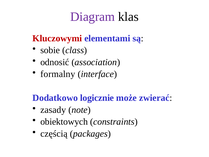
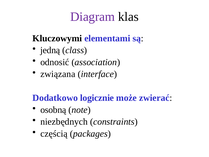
Kluczowymi colour: red -> black (57, 38)
sobie: sobie -> jedną (50, 50)
formalny: formalny -> związana (58, 74)
zasady: zasady -> osobną (53, 110)
obiektowych: obiektowych -> niezbędnych (64, 122)
